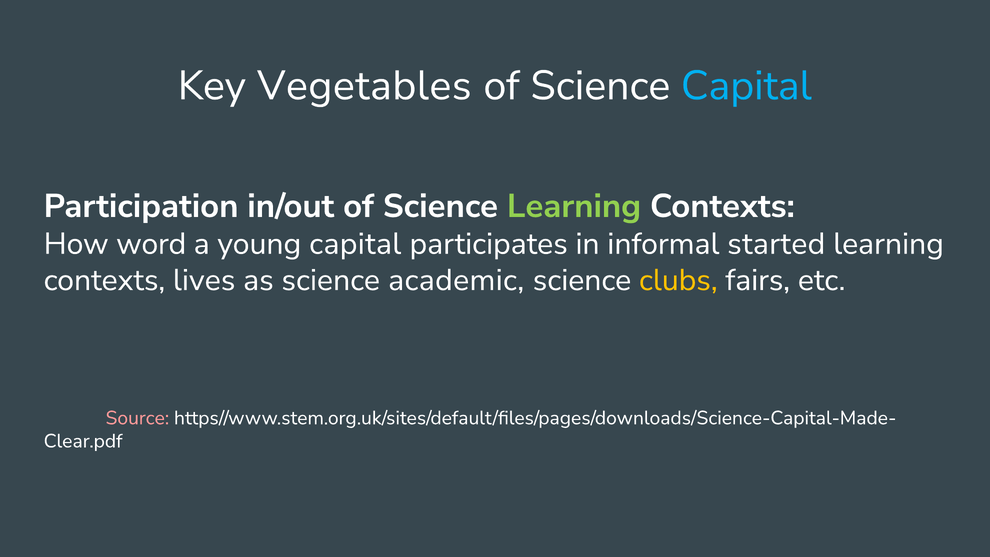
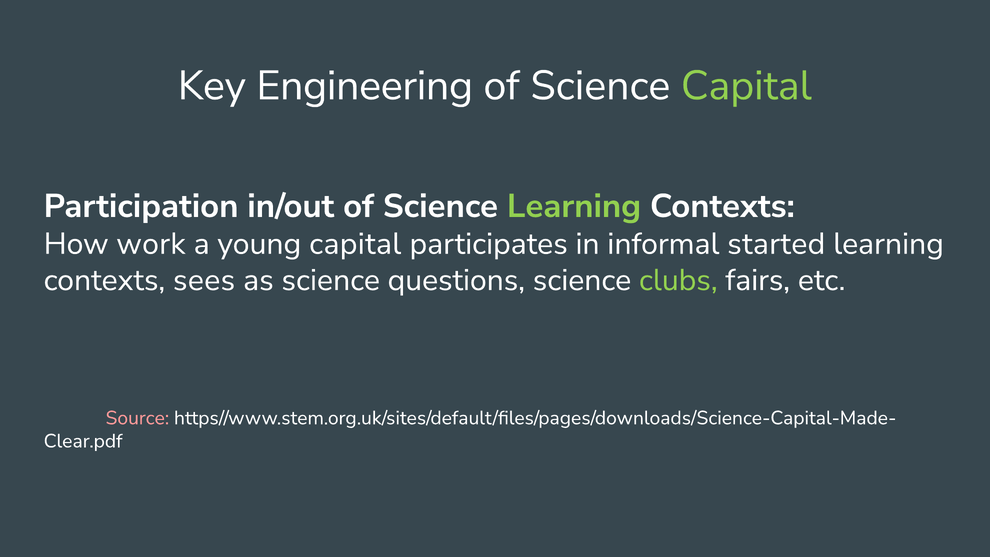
Vegetables: Vegetables -> Engineering (365, 86)
Capital colour: light blue -> light green (746, 86)
word: word -> work (151, 244)
lives: lives -> sees (204, 280)
academic: academic -> questions (456, 280)
clubs colour: yellow -> light green (678, 280)
